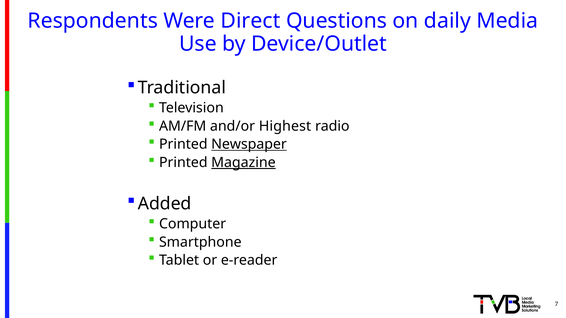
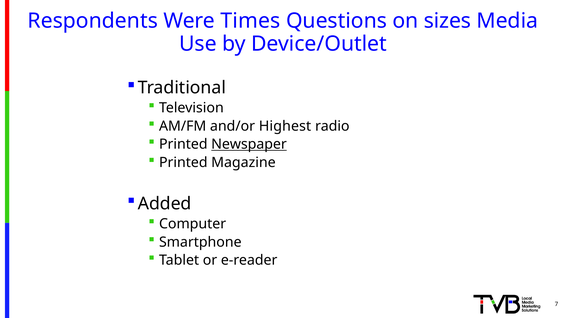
Direct: Direct -> Times (250, 21)
daily: daily -> sizes (448, 21)
Magazine underline: present -> none (243, 163)
